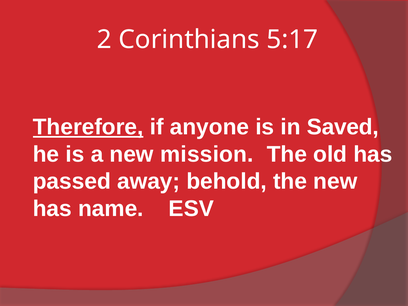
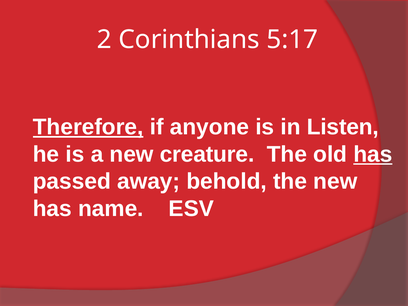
Saved: Saved -> Listen (343, 127)
mission: mission -> creature (207, 154)
has underline: none -> present (373, 154)
